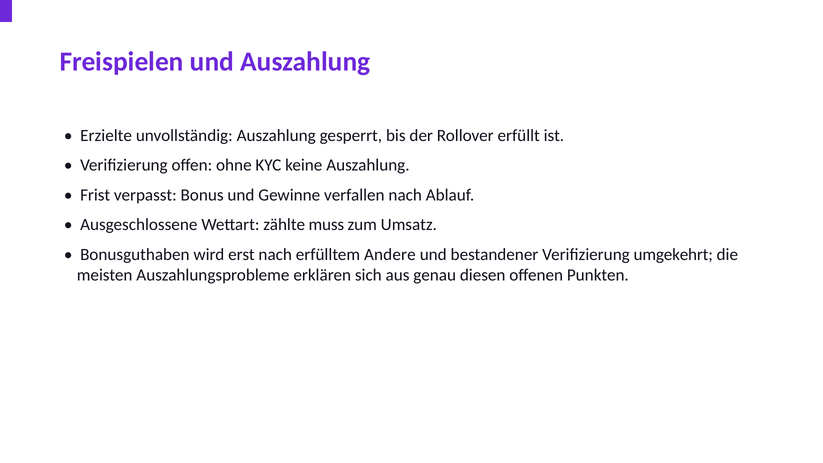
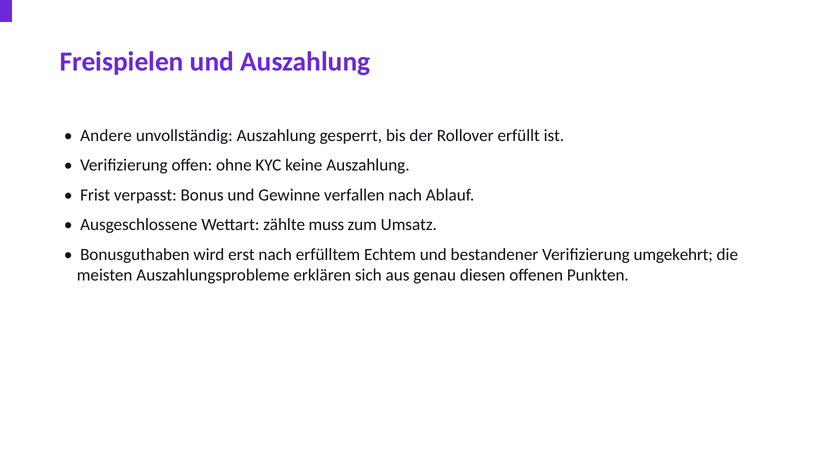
Erzielte: Erzielte -> Andere (106, 136)
Andere: Andere -> Echtem (390, 254)
